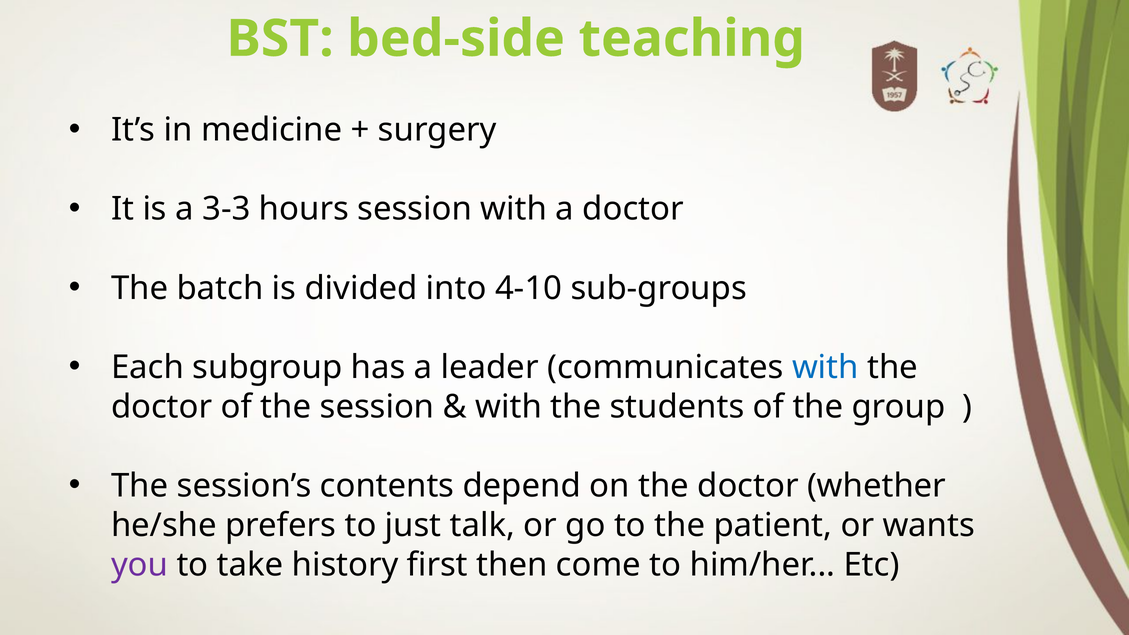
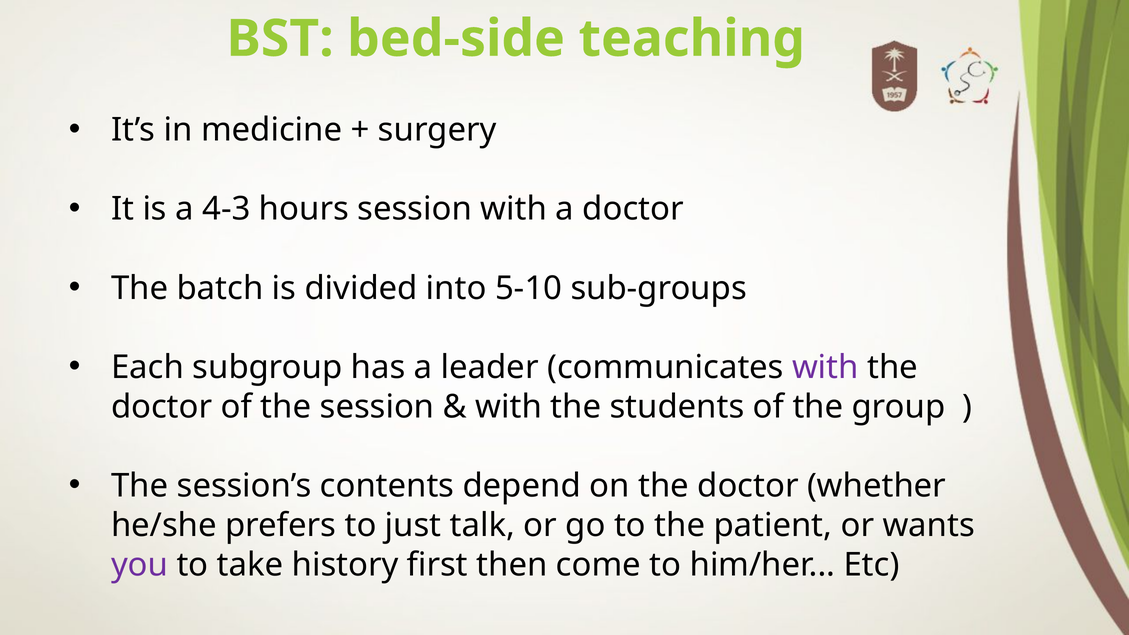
3-3: 3-3 -> 4-3 (226, 209)
4-10: 4-10 -> 5-10 (529, 288)
with colour: blue -> purple (825, 367)
